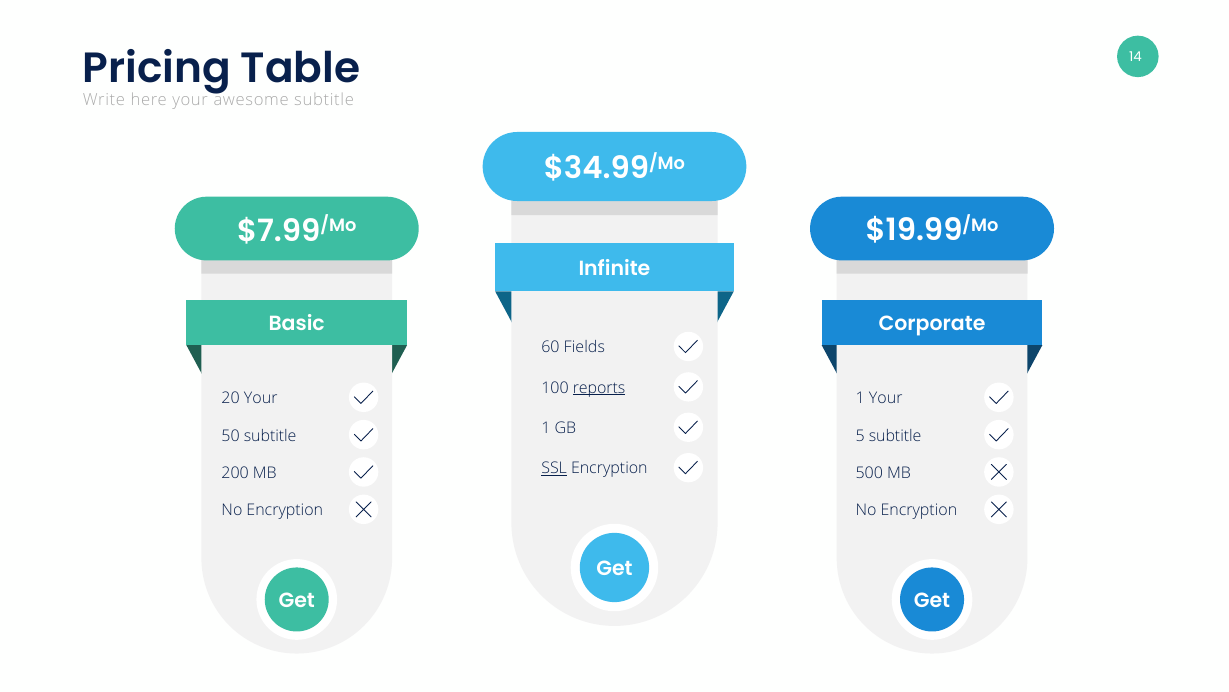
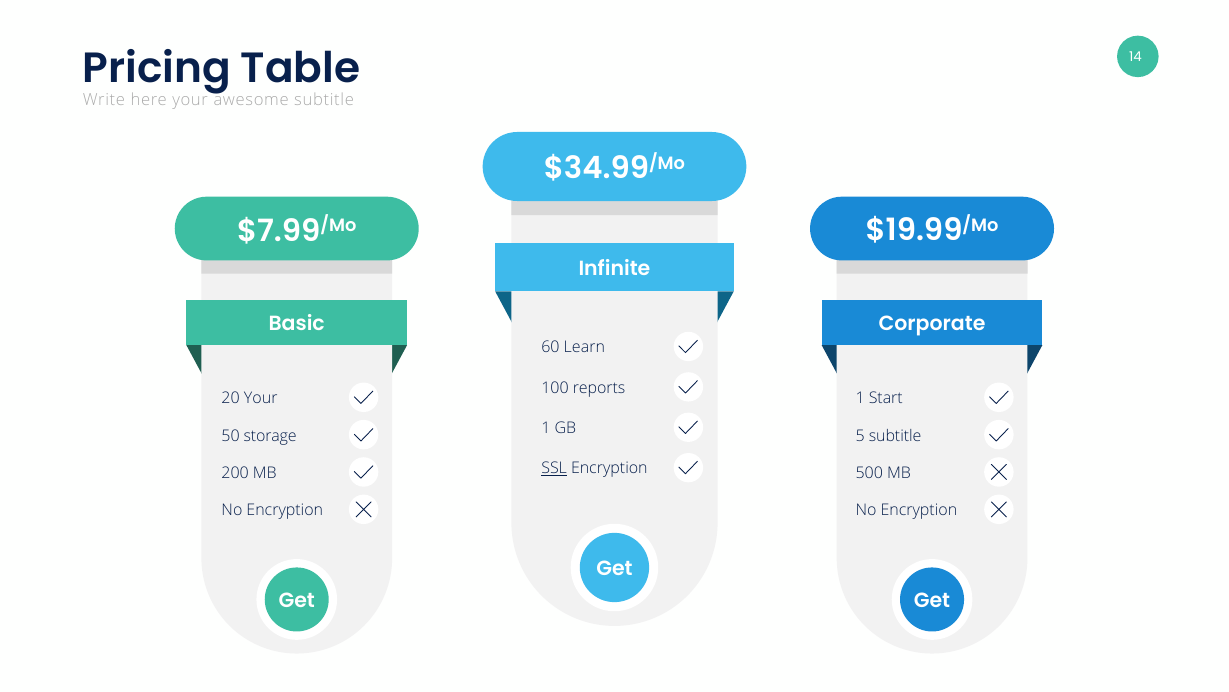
Fields: Fields -> Learn (584, 347)
reports underline: present -> none (599, 388)
1 Your: Your -> Start (886, 398)
50 subtitle: subtitle -> storage (270, 435)
